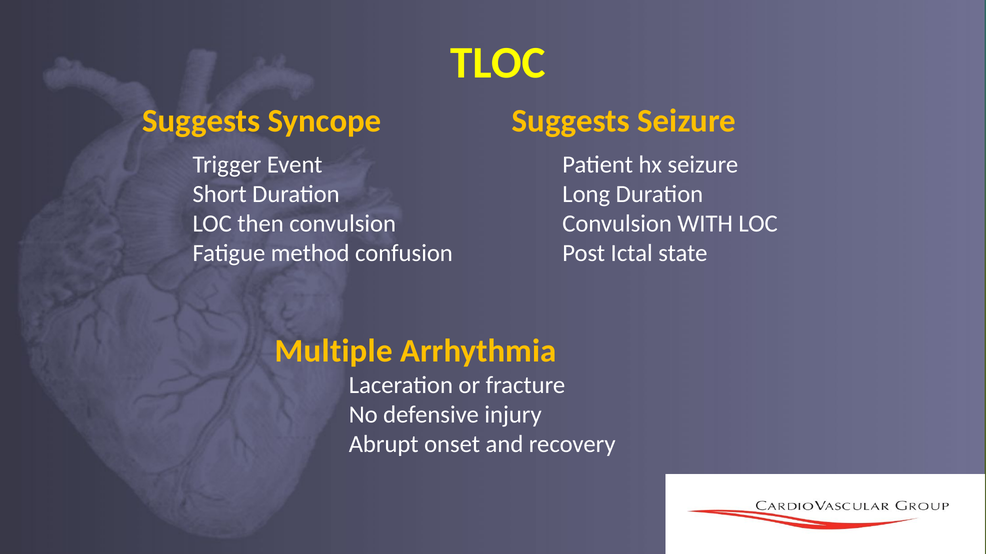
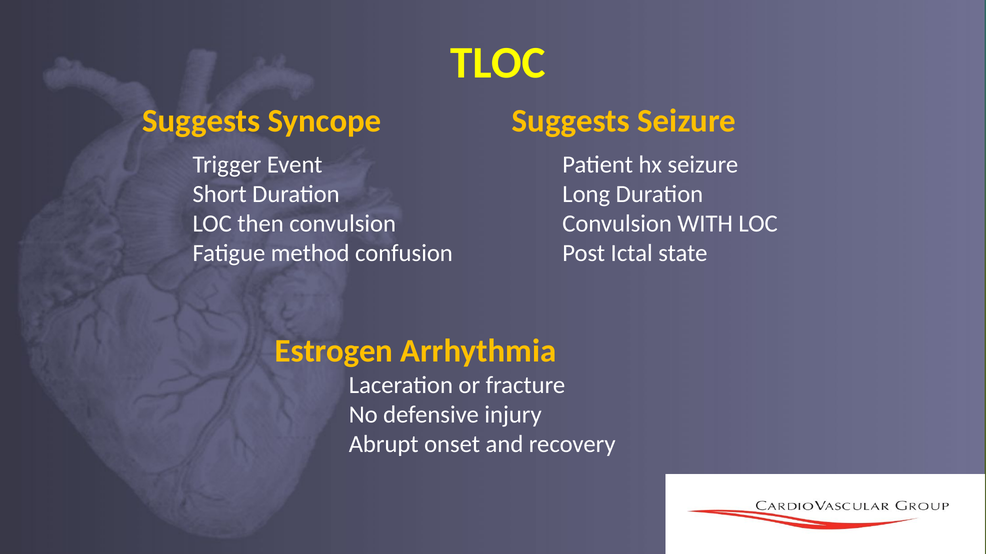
Multiple: Multiple -> Estrogen (334, 351)
